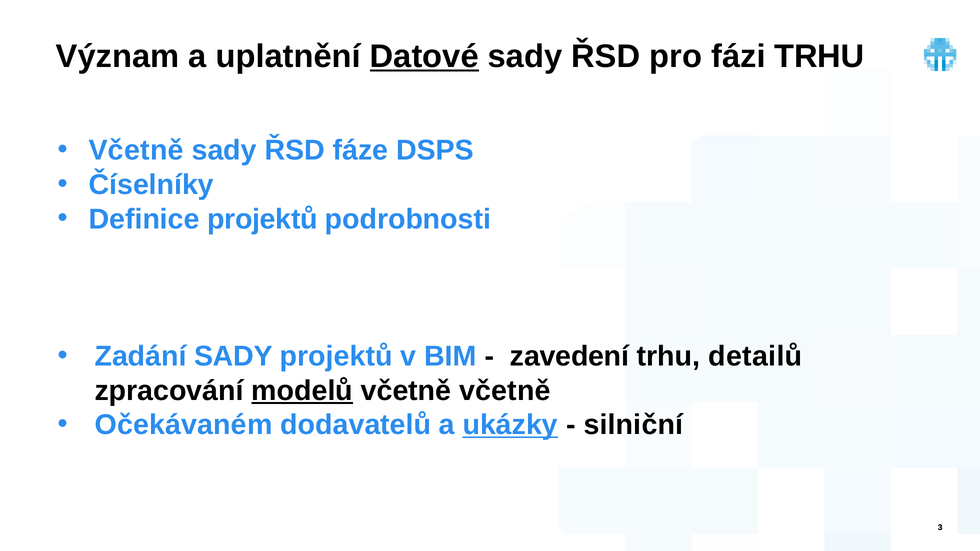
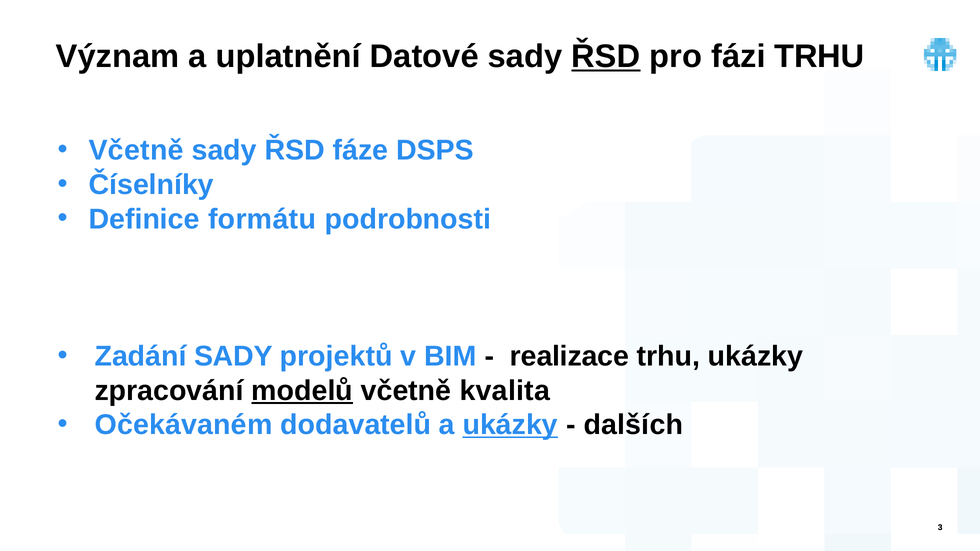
Datové underline: present -> none (424, 57)
ŘSD underline: none -> present (606, 57)
Definice projektů: projektů -> formátu (262, 219)
zavedení: zavedení -> realizace (569, 356)
trhu detailů: detailů -> ukázky (755, 356)
včetně včetně: včetně -> kvalita (505, 391)
silniční: silniční -> dalších (633, 425)
